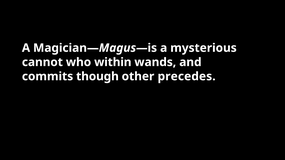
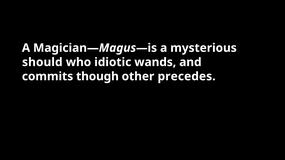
cannot: cannot -> should (42, 62)
within: within -> idiotic (113, 62)
